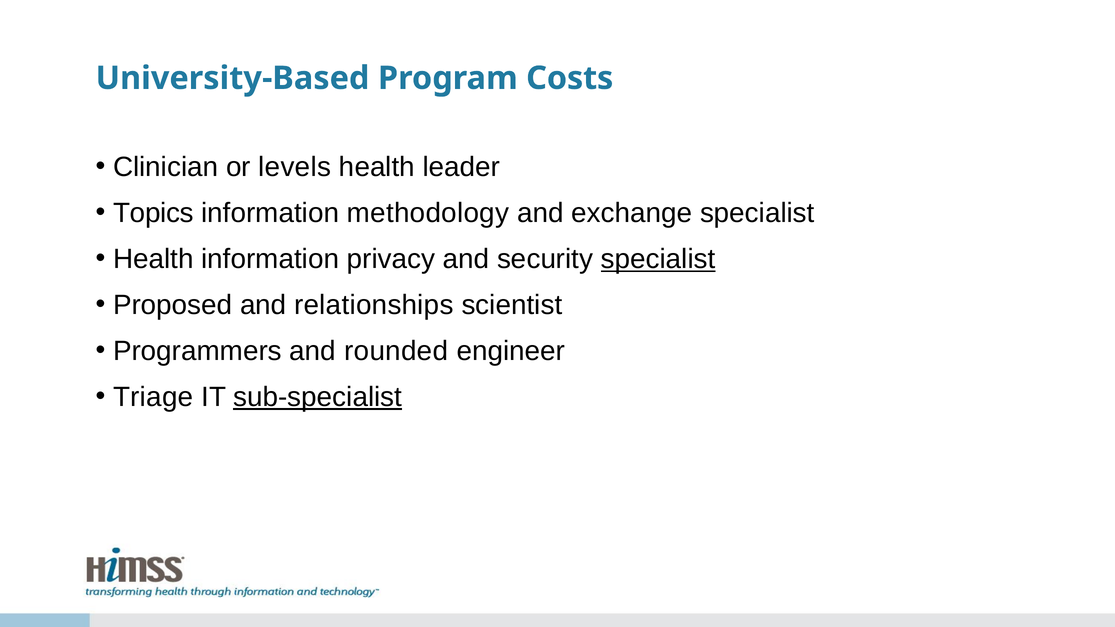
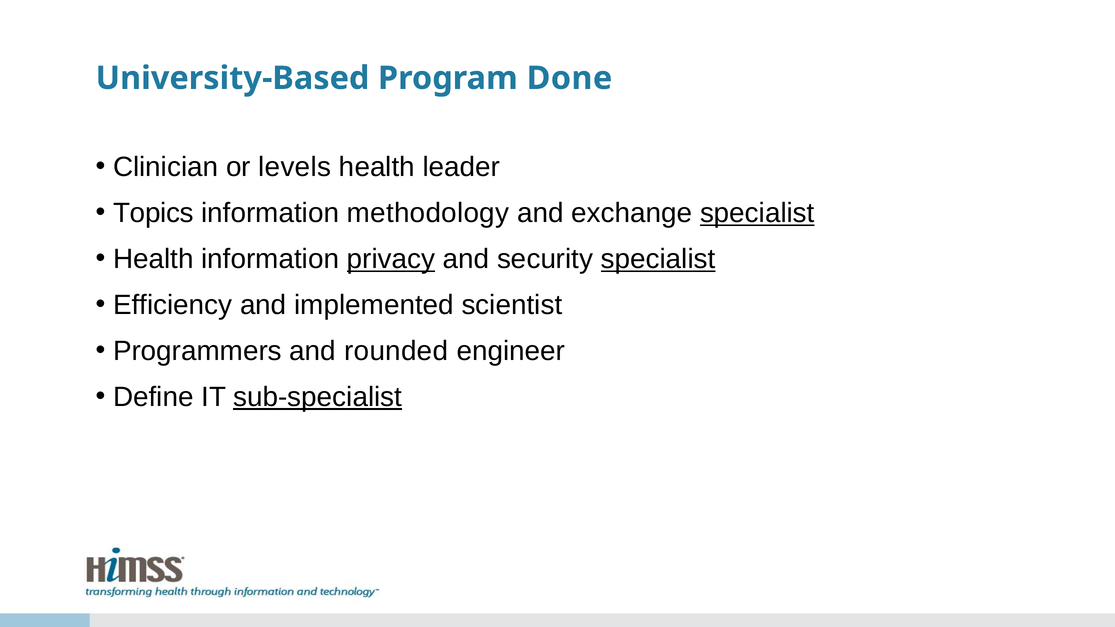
Costs: Costs -> Done (569, 78)
specialist underline: none -> present (757, 213)
privacy underline: none -> present (391, 259)
Proposed: Proposed -> Efficiency (173, 305)
relationships: relationships -> implemented (374, 305)
Triage: Triage -> Define (153, 397)
